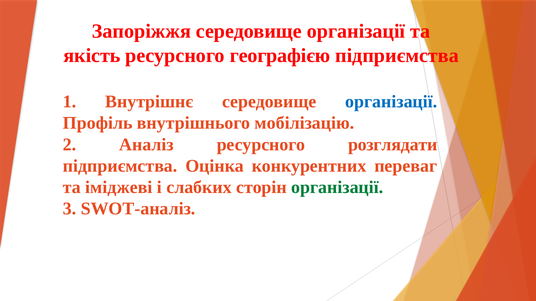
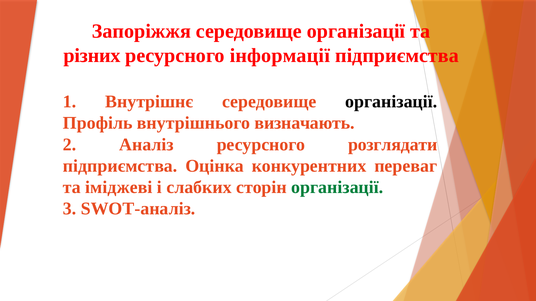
якість: якість -> різних (92, 55)
географією: географією -> інформації (280, 55)
організації colour: blue -> black (391, 102)
мобілізацію: мобілізацію -> визначають (305, 123)
